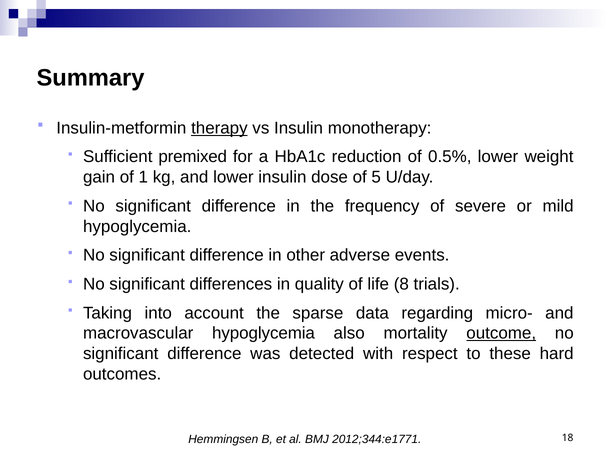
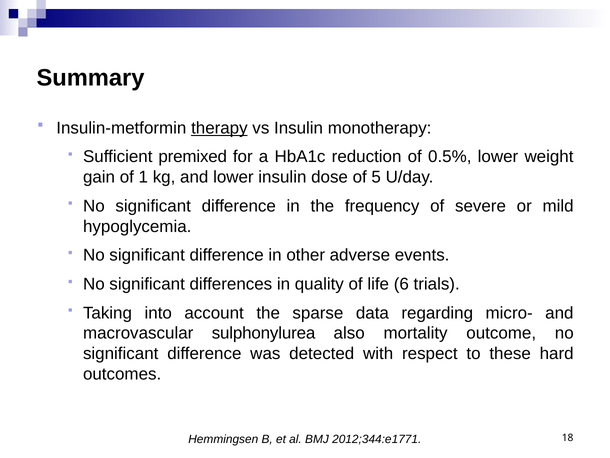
8: 8 -> 6 (401, 284)
macrovascular hypoglycemia: hypoglycemia -> sulphonylurea (264, 333)
outcome underline: present -> none (501, 333)
